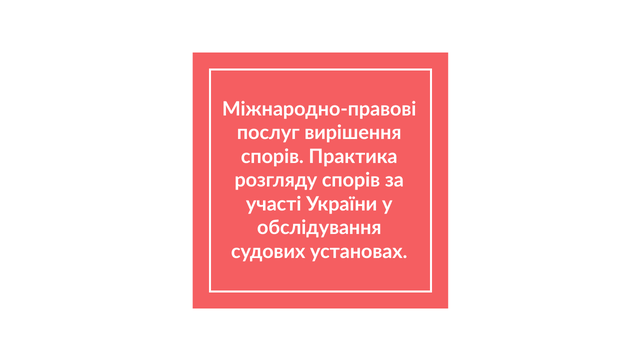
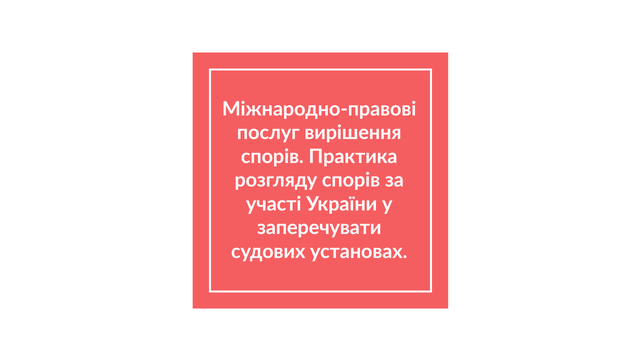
обслідування: обслідування -> заперечувати (319, 228)
